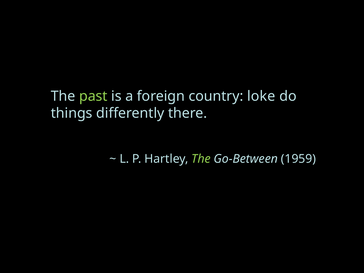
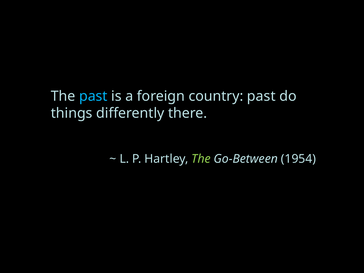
past colour: light green -> light blue (93, 96)
country loke: loke -> past (261, 96)
1959: 1959 -> 1954 (298, 159)
